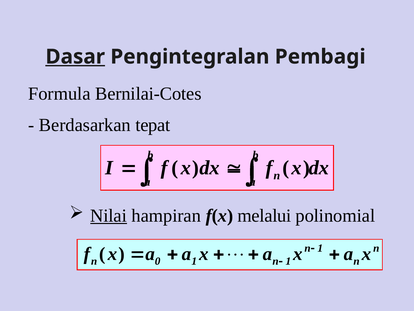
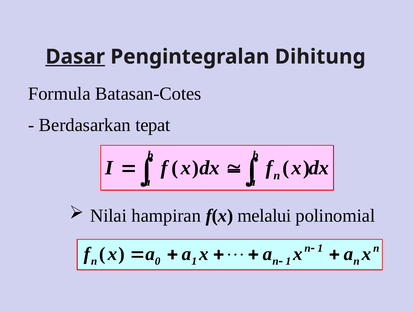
Pembagi: Pembagi -> Dihitung (320, 57)
Bernilai-Cotes: Bernilai-Cotes -> Batasan-Cotes (148, 94)
Nilai underline: present -> none (109, 215)
